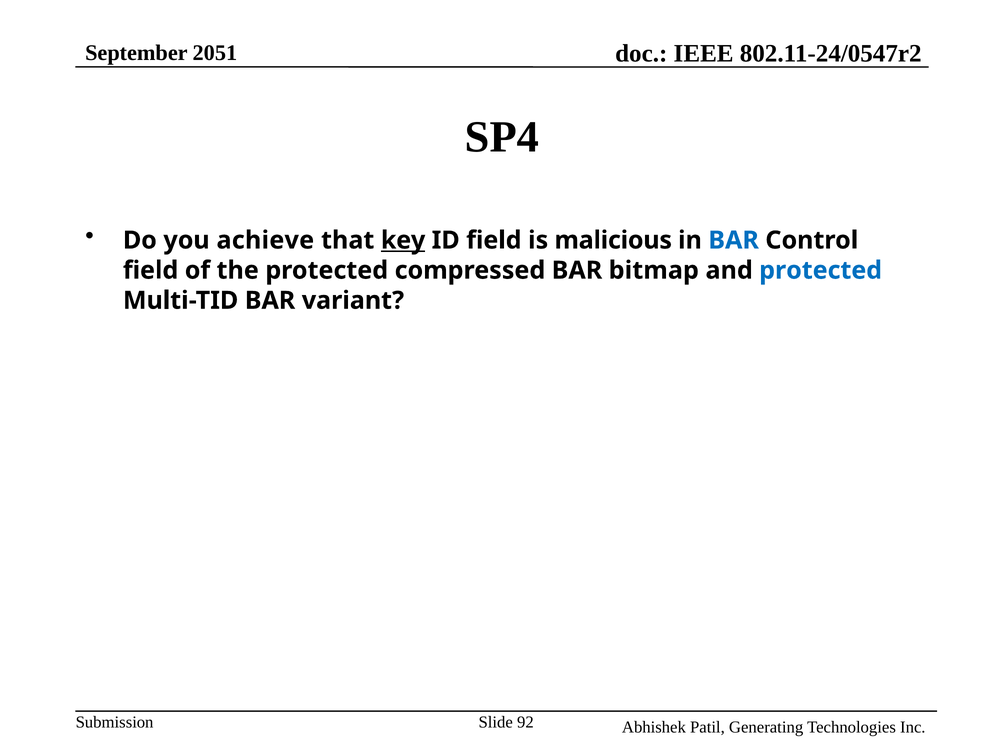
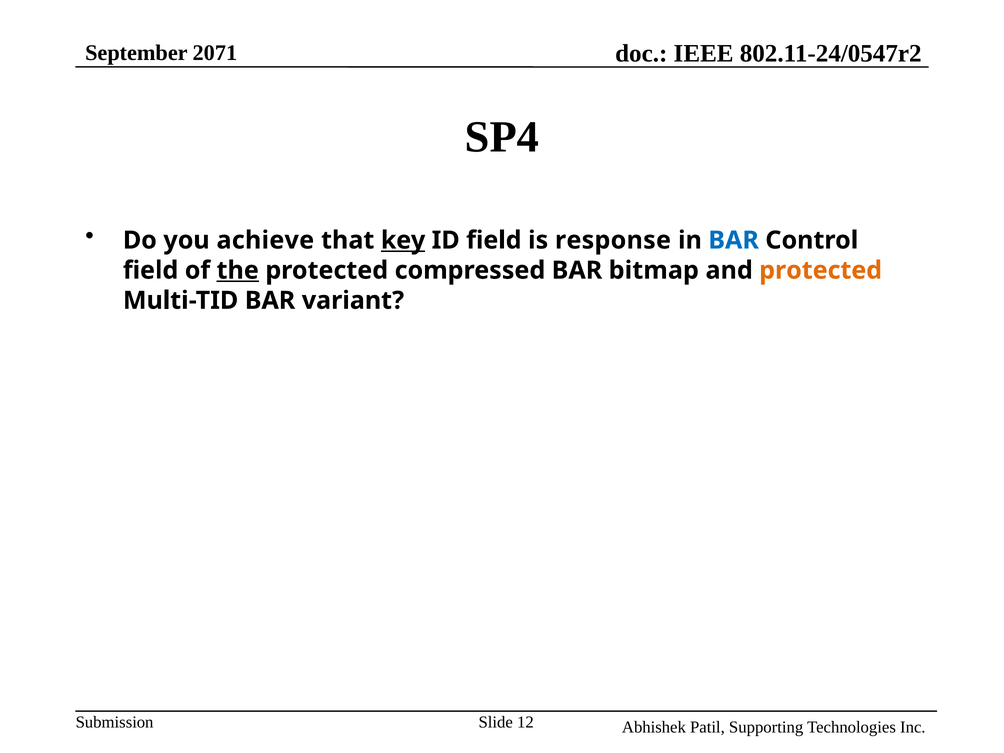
2051: 2051 -> 2071 (215, 53)
malicious: malicious -> response (613, 240)
the underline: none -> present (238, 270)
protected colour: blue -> orange (821, 270)
92: 92 -> 12 (525, 722)
Generating: Generating -> Supporting (766, 727)
